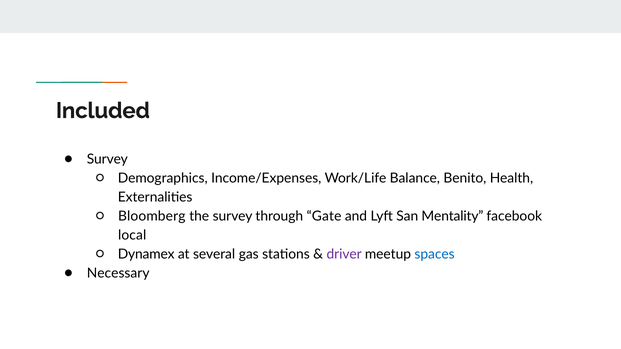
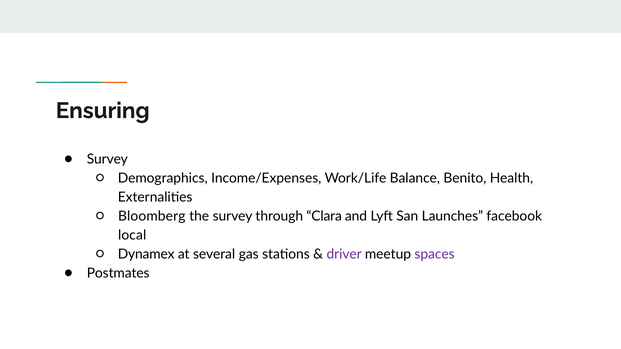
Included: Included -> Ensuring (103, 111)
Gate: Gate -> Clara (324, 216)
Mentality: Mentality -> Launches (452, 216)
spaces colour: blue -> purple (435, 254)
Necessary: Necessary -> Postmates (118, 273)
